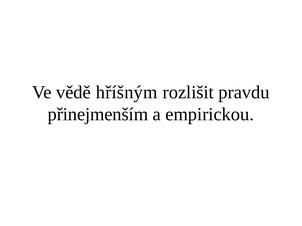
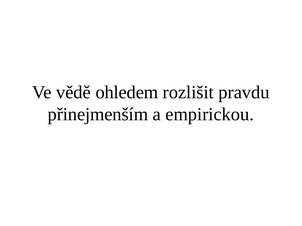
hříšným: hříšným -> ohledem (127, 92)
